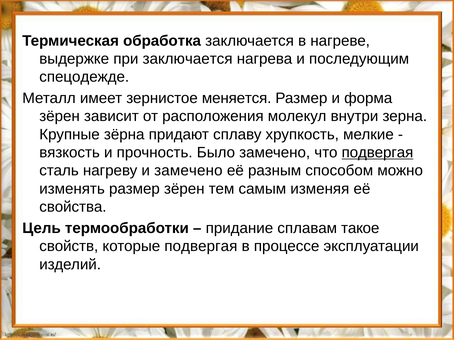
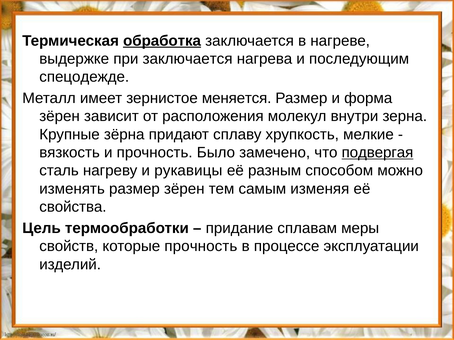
обработка underline: none -> present (162, 41)
и замечено: замечено -> рукавицы (188, 171)
такое: такое -> меры (360, 228)
которые подвергая: подвергая -> прочность (201, 247)
